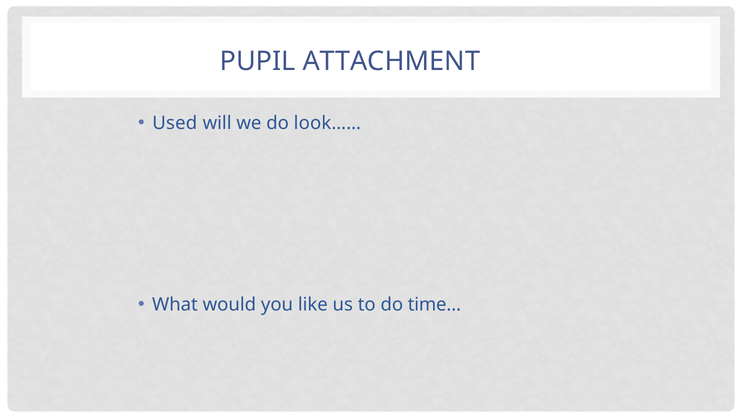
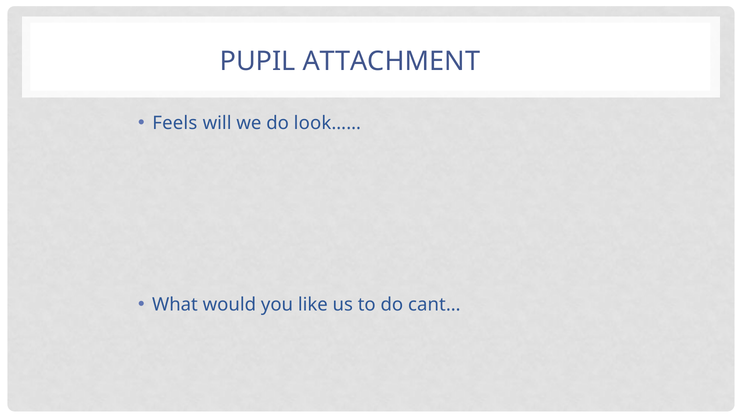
Used: Used -> Feels (175, 123)
time…: time… -> cant… (434, 305)
